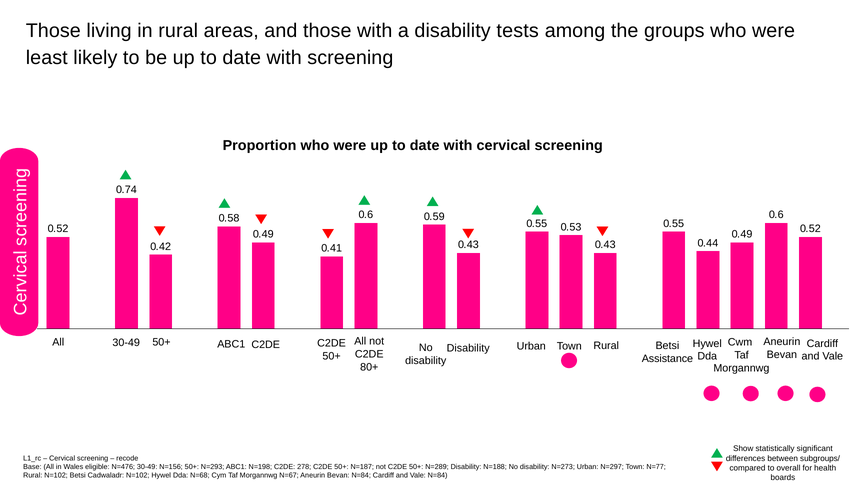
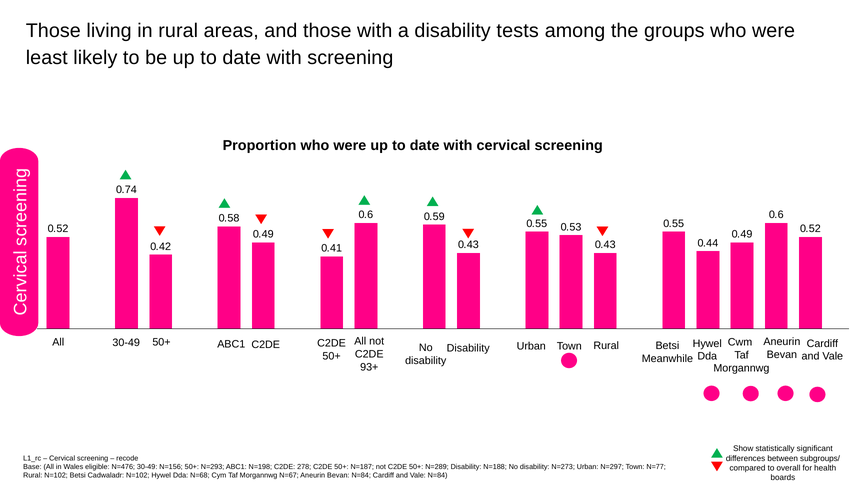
Assistance: Assistance -> Meanwhile (667, 358)
80+: 80+ -> 93+ (369, 367)
